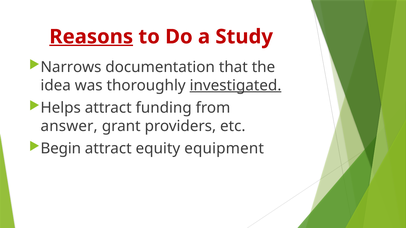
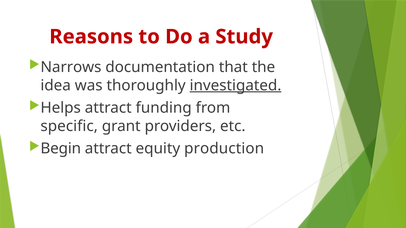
Reasons underline: present -> none (91, 37)
answer: answer -> specific (69, 126)
equipment: equipment -> production (224, 149)
